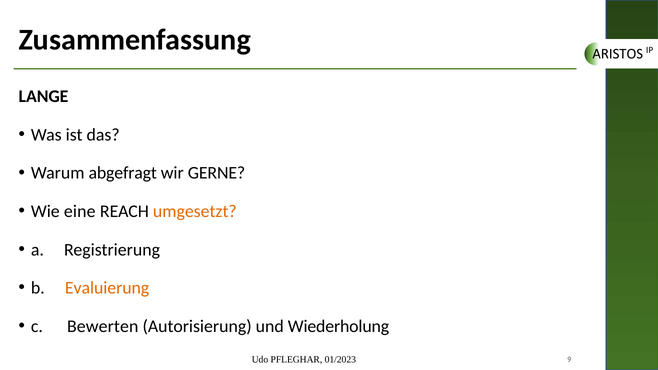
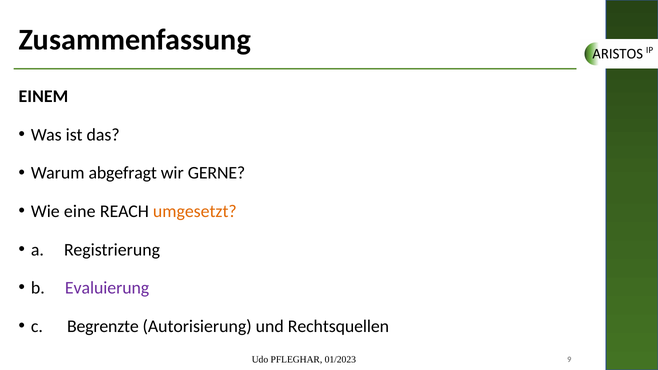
LANGE: LANGE -> EINEM (43, 97)
Evaluierung colour: orange -> purple (107, 288)
Bewerten: Bewerten -> Begrenzte (103, 326)
Wiederholung: Wiederholung -> Rechtsquellen (338, 326)
